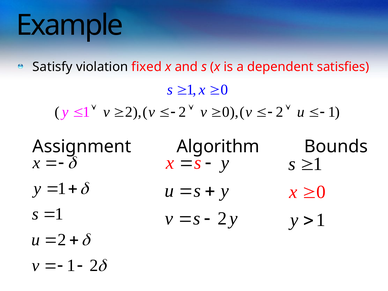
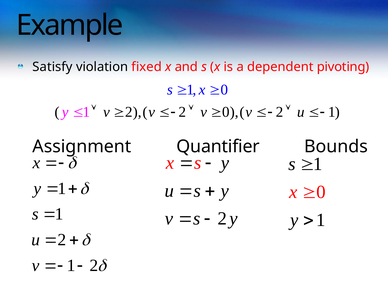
satisfies: satisfies -> pivoting (343, 67)
Algorithm: Algorithm -> Quantifier (218, 146)
